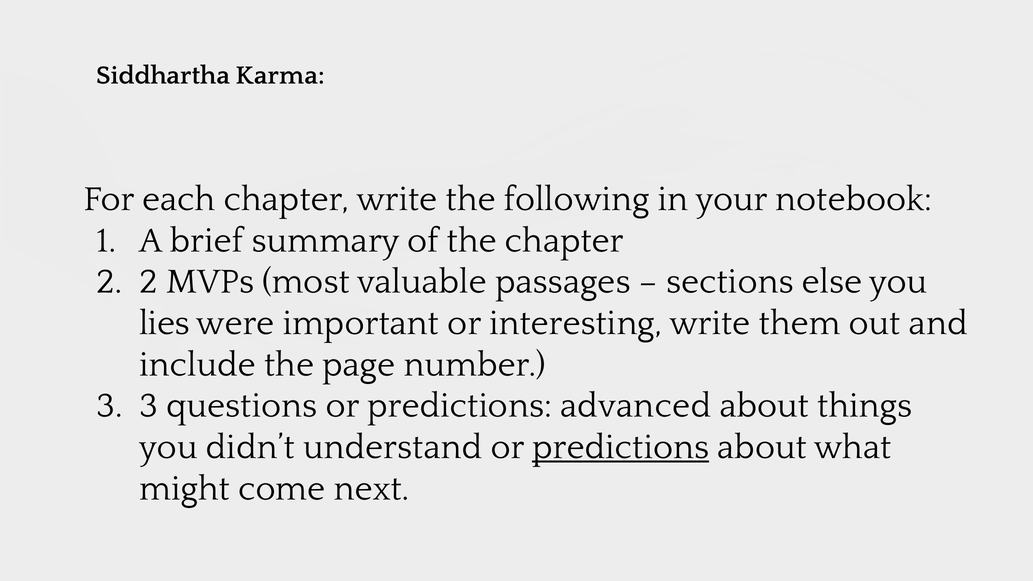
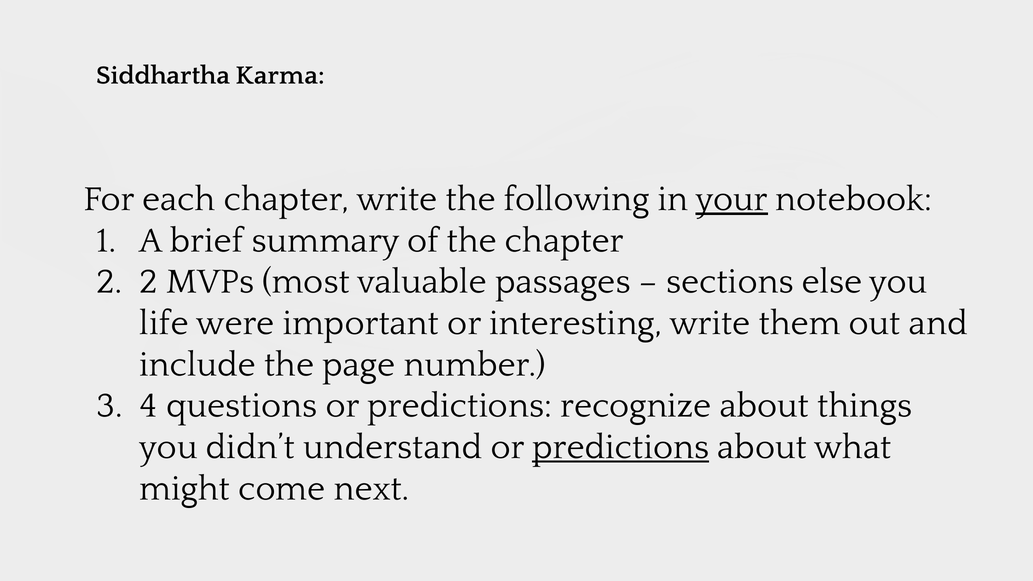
your underline: none -> present (732, 199)
lies: lies -> life (164, 323)
3: 3 -> 4 (149, 406)
advanced: advanced -> recognize (636, 406)
